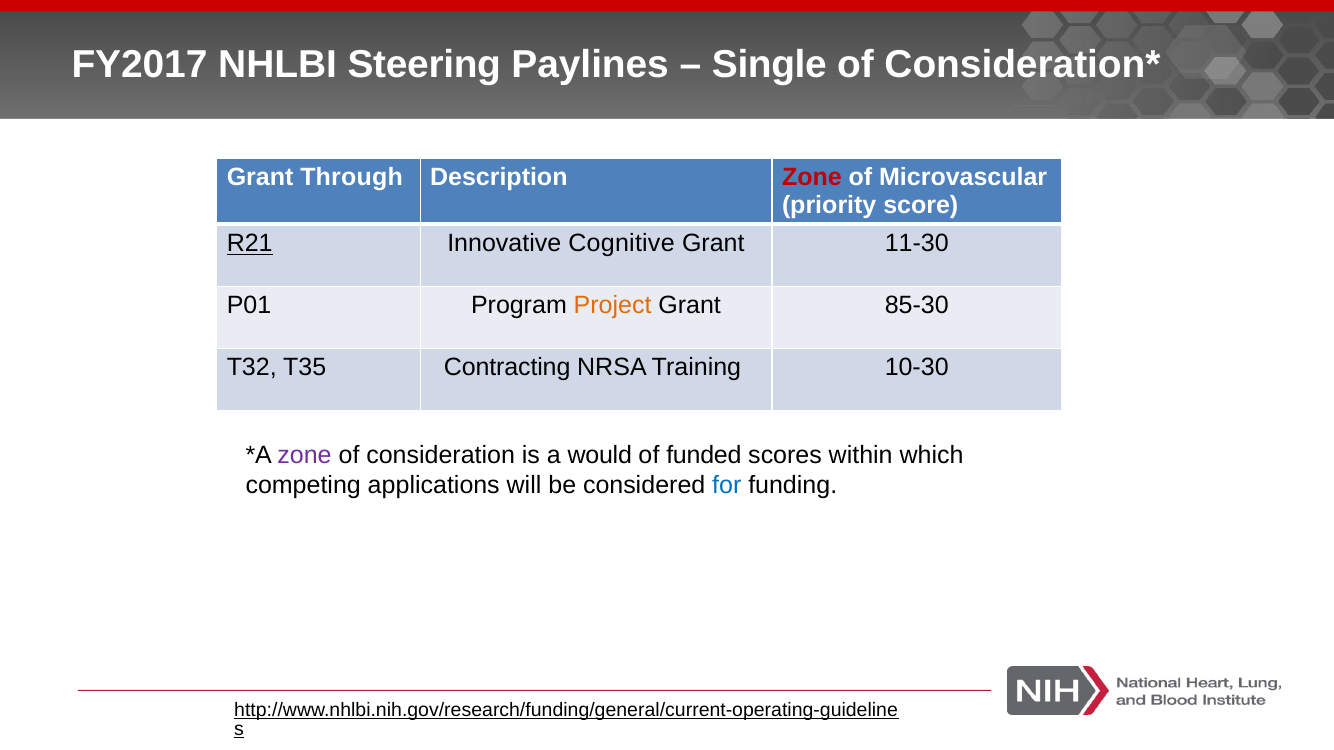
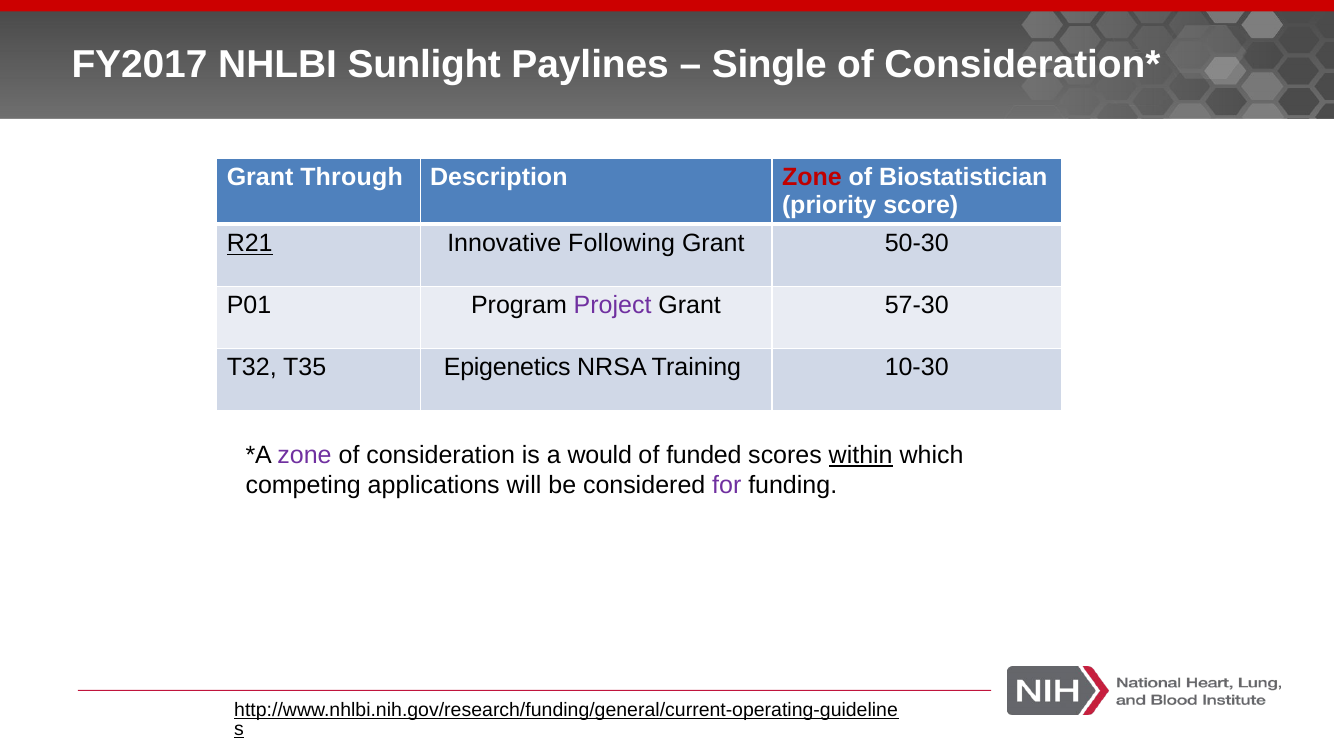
Steering: Steering -> Sunlight (424, 65)
Microvascular: Microvascular -> Biostatistician (963, 178)
Cognitive: Cognitive -> Following (622, 244)
11-30: 11-30 -> 50-30 (917, 244)
Project colour: orange -> purple (613, 306)
85-30: 85-30 -> 57-30 (917, 306)
Contracting: Contracting -> Epigenetics (507, 368)
within underline: none -> present (861, 455)
for colour: blue -> purple (727, 485)
